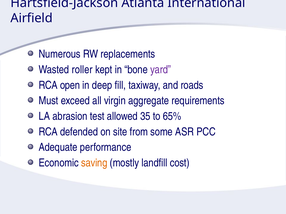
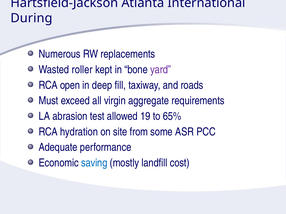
Airfield: Airfield -> During (32, 18)
35: 35 -> 19 (145, 117)
defended: defended -> hydration (79, 132)
saving colour: orange -> blue (94, 163)
